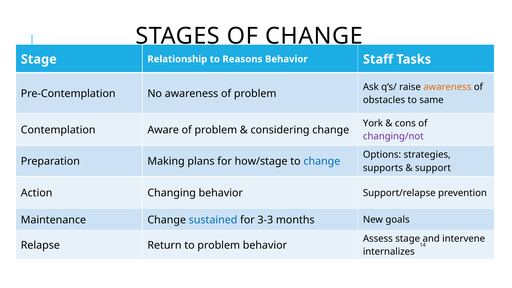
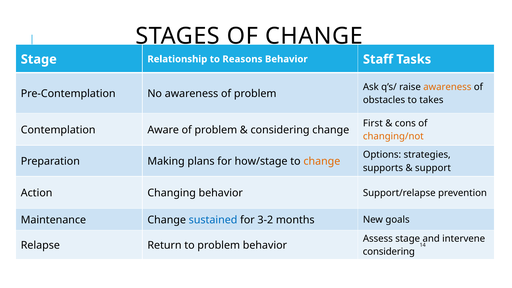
same: same -> takes (431, 100)
York: York -> First (373, 123)
changing/not colour: purple -> orange (393, 136)
change colour: blue -> orange (322, 161)
3-3: 3-3 -> 3-2 (265, 220)
internalizes: internalizes -> considering (389, 252)
